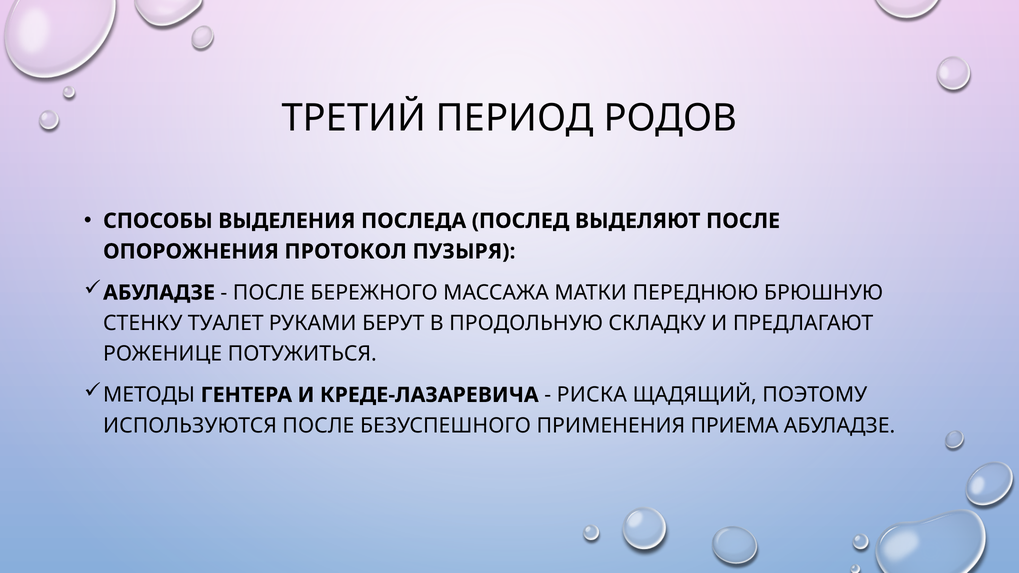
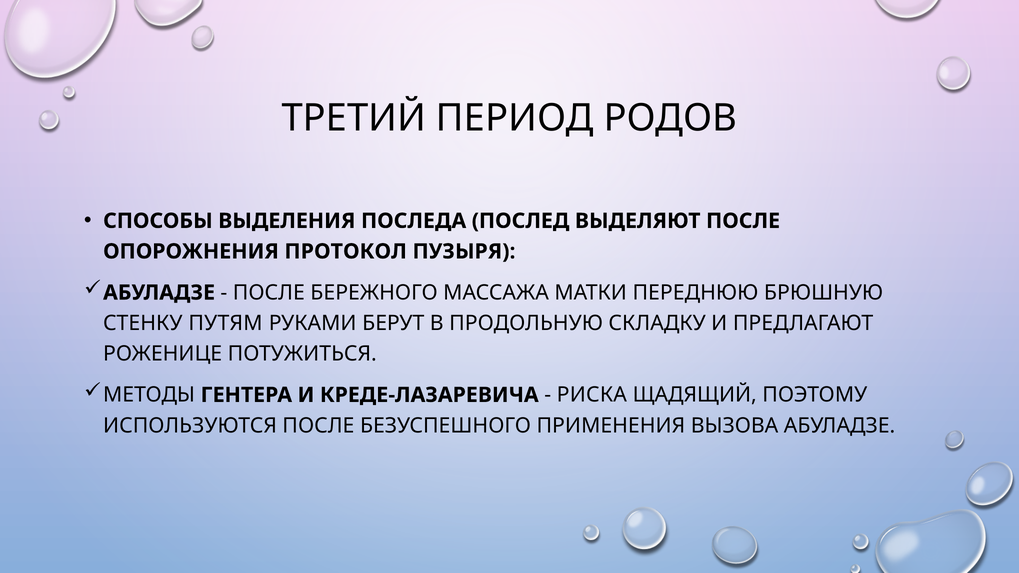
ТУАЛЕТ: ТУАЛЕТ -> ПУТЯМ (226, 323)
ПРИЕМА: ПРИЕМА -> ВЫЗОВА (735, 426)
